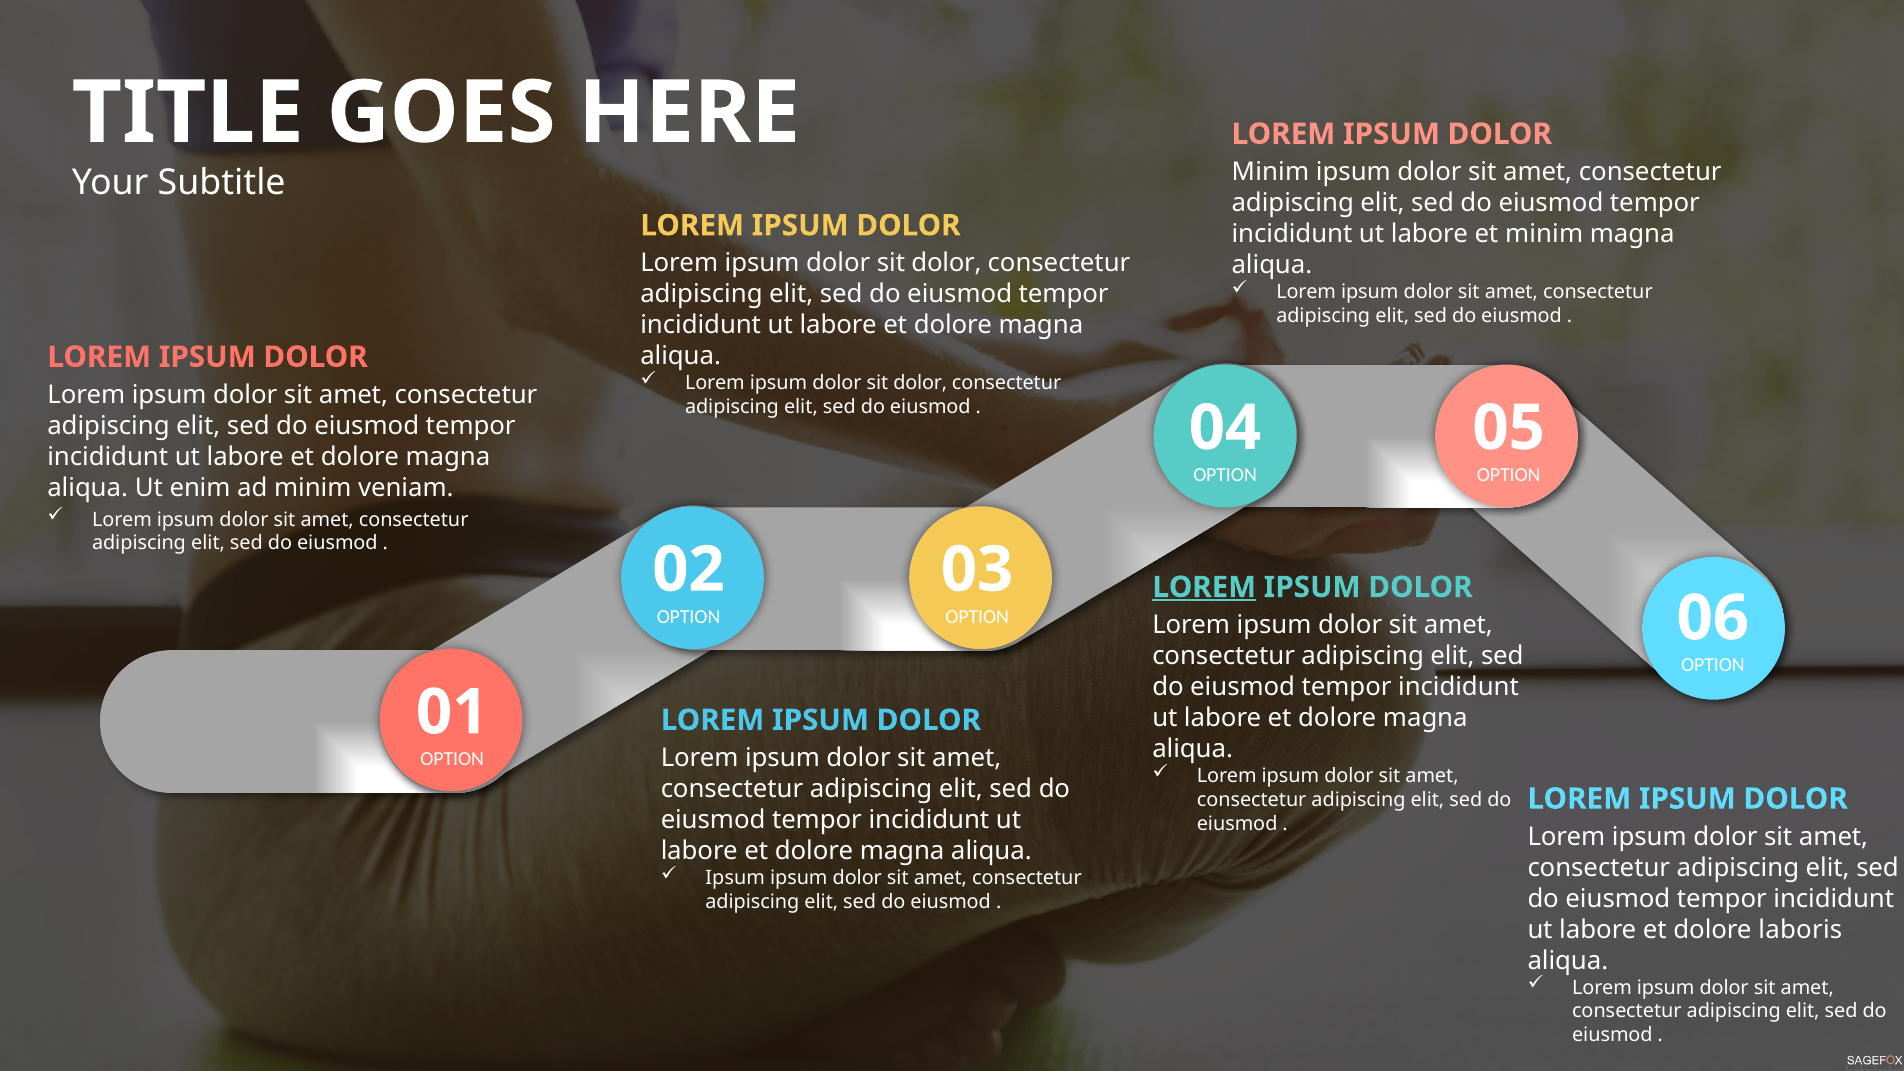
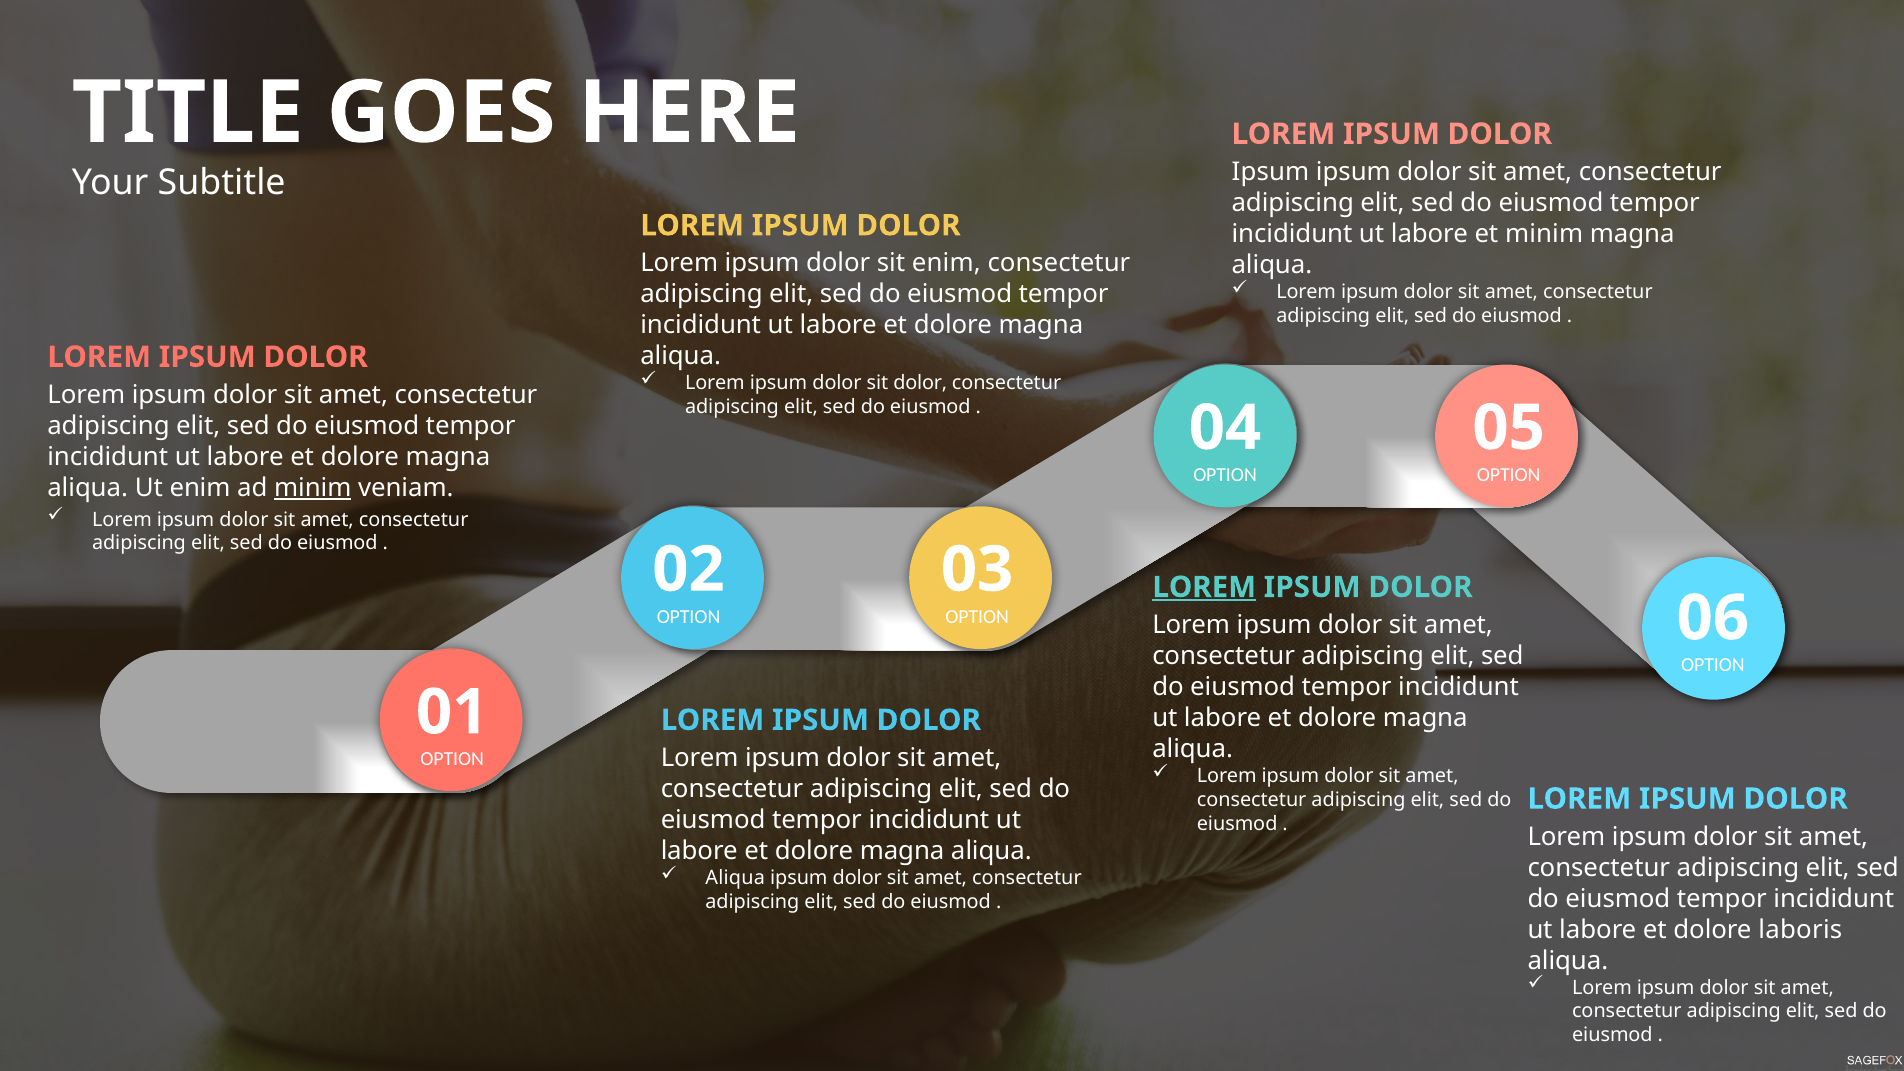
Minim: Minim -> Ipsum (1270, 172)
dolor: dolor -> enim (946, 263)
minim underline: none -> present (313, 488)
Ipsum: Ipsum -> Aliqua (735, 878)
